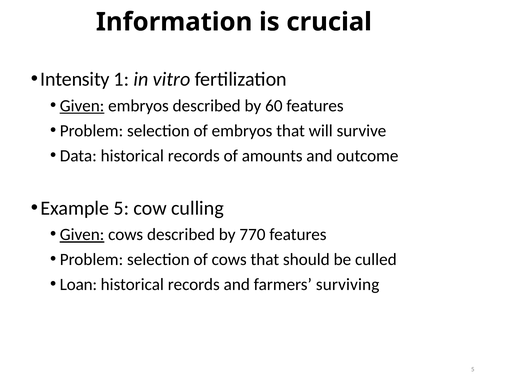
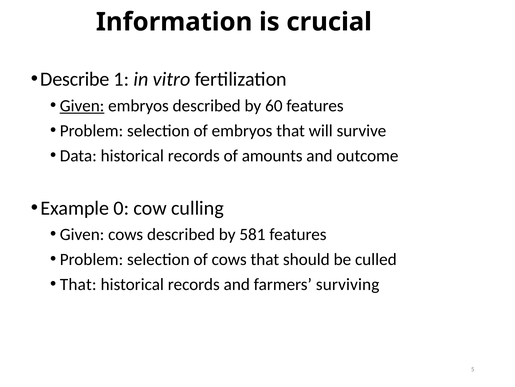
Intensity: Intensity -> Describe (75, 79)
Example 5: 5 -> 0 (121, 208)
Given underline: present -> none (82, 234)
770: 770 -> 581 (252, 234)
Loan: Loan -> That (78, 284)
